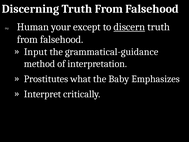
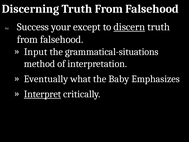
Human: Human -> Success (33, 27)
grammatical-guidance: grammatical-guidance -> grammatical-situations (112, 52)
Prostitutes: Prostitutes -> Eventually (46, 79)
Interpret underline: none -> present (42, 94)
